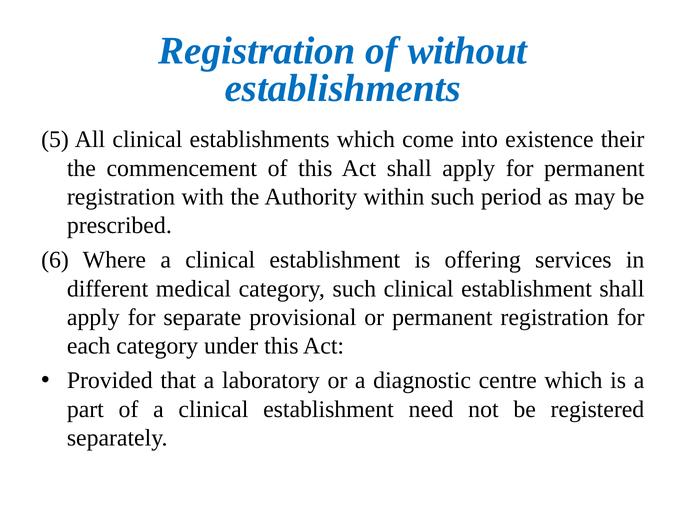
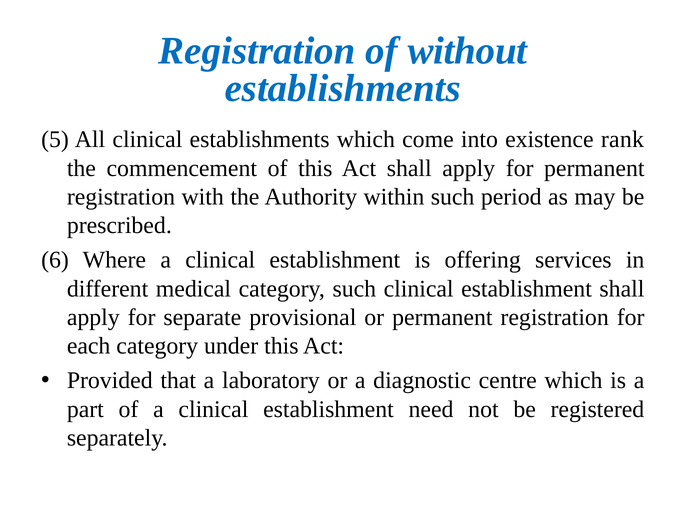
their: their -> rank (622, 139)
